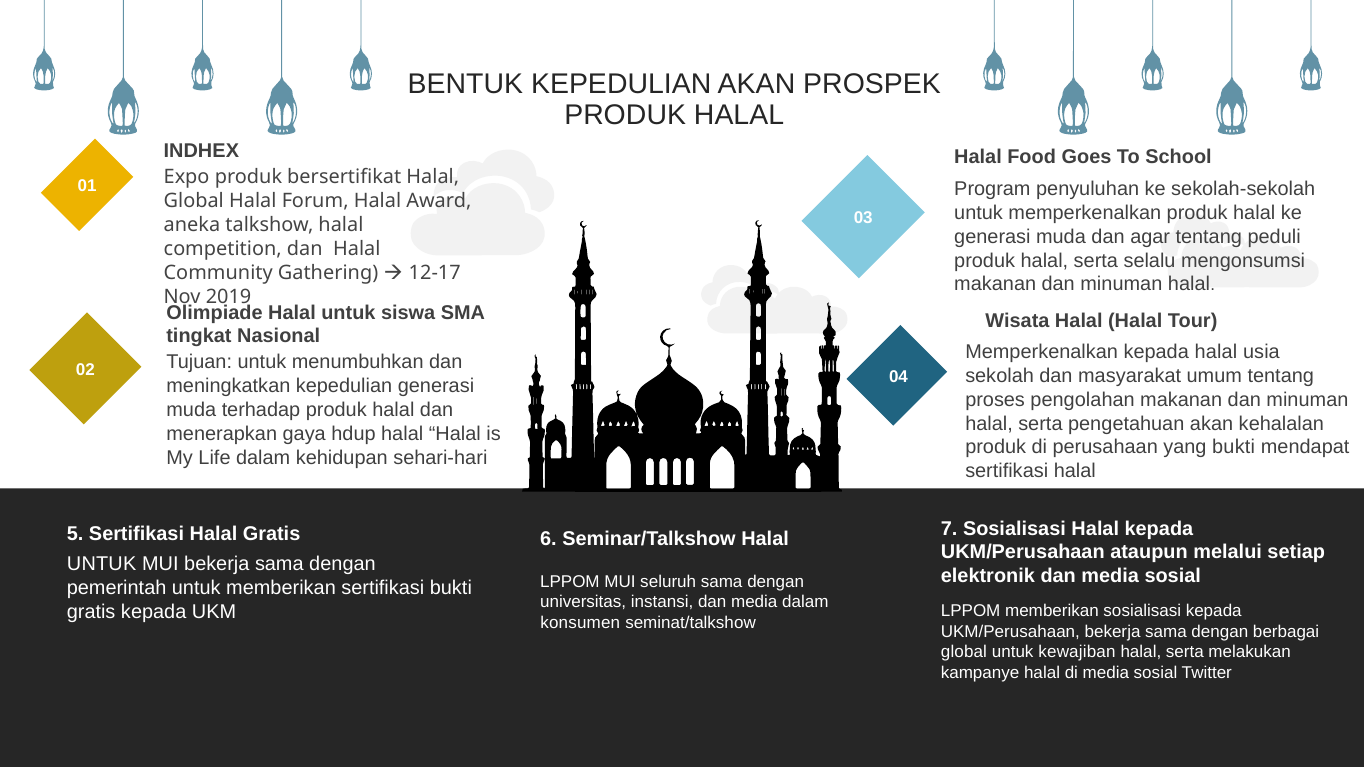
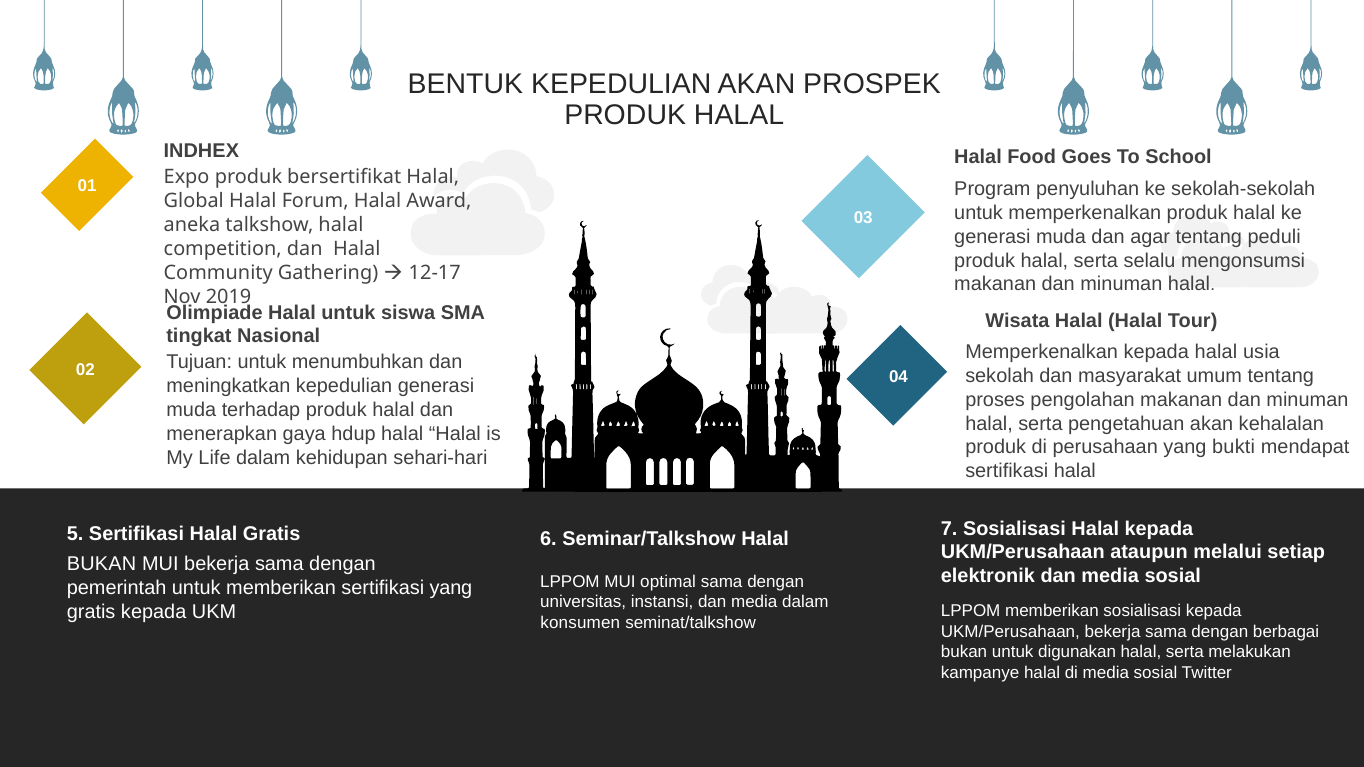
UNTUK: UNTUK -> BUKAN (102, 565)
seluruh: seluruh -> optimal (668, 582)
sertifikasi bukti: bukti -> yang (451, 588)
global: global -> bukan (964, 652)
kewajiban: kewajiban -> digunakan (1077, 652)
